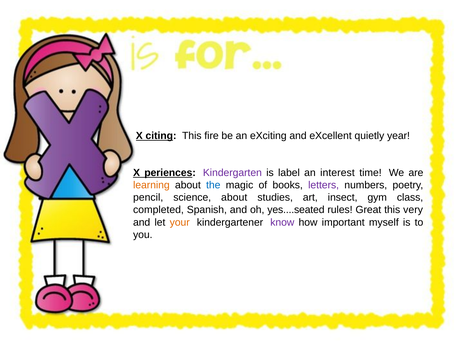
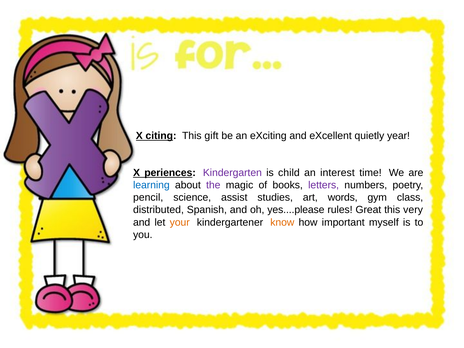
fire: fire -> gift (211, 136)
label: label -> child (289, 173)
learning colour: orange -> blue (151, 185)
the colour: blue -> purple (213, 185)
science about: about -> assist (234, 198)
insect: insect -> words (343, 198)
completed: completed -> distributed (158, 210)
yes....seated: yes....seated -> yes....please (296, 210)
know colour: purple -> orange (282, 222)
